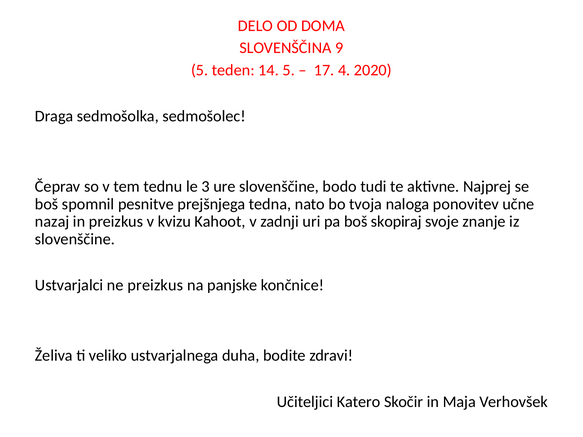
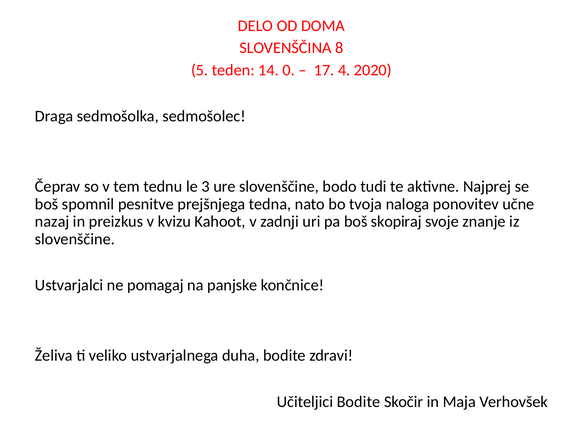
9: 9 -> 8 (339, 48)
14 5: 5 -> 0 (289, 70)
ne preizkus: preizkus -> pomagaj (155, 285)
Učiteljici Katero: Katero -> Bodite (359, 402)
